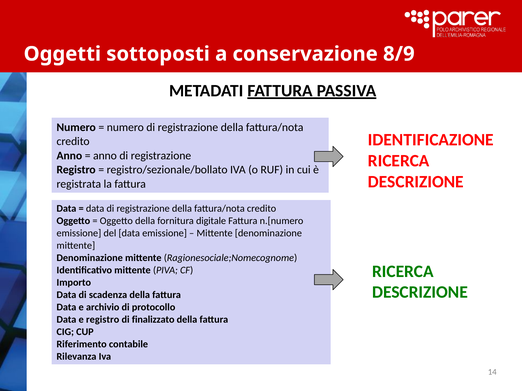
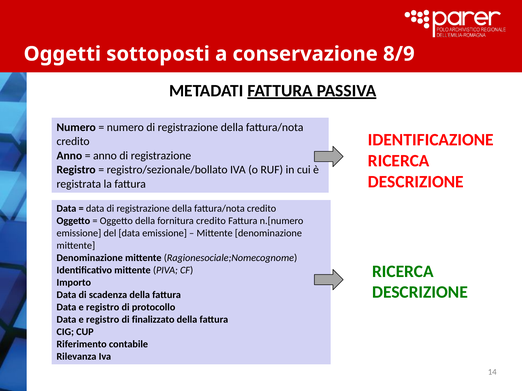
fornitura digitale: digitale -> credito (211, 221)
archivio: archivio -> registro (103, 308)
